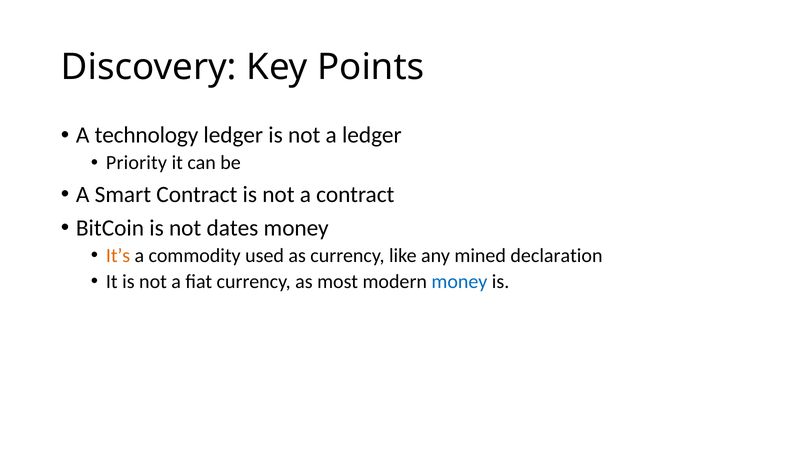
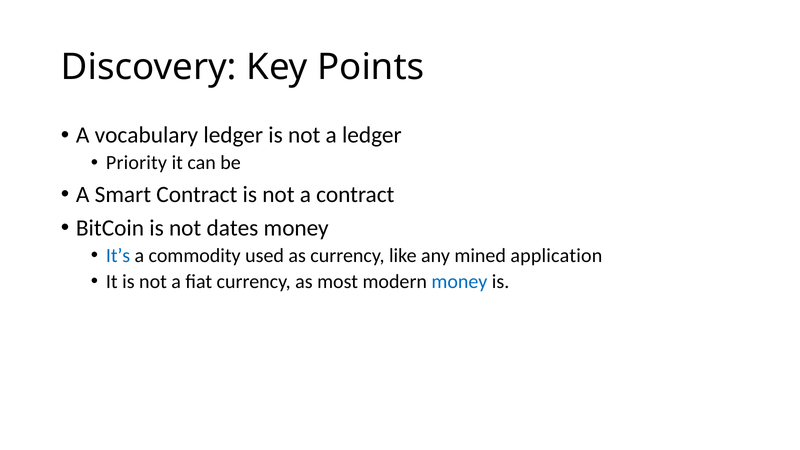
technology: technology -> vocabulary (146, 135)
It’s colour: orange -> blue (118, 256)
declaration: declaration -> application (556, 256)
